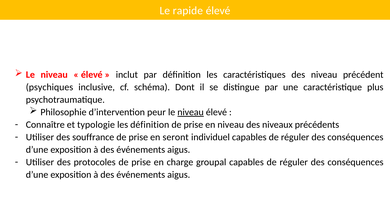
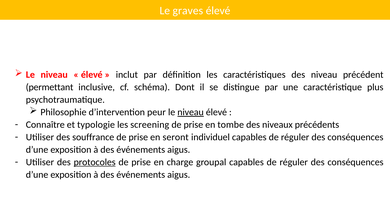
rapide: rapide -> graves (188, 11)
psychiques: psychiques -> permettant (50, 87)
les définition: définition -> screening (150, 125)
en niveau: niveau -> tombe (231, 125)
protocoles underline: none -> present (95, 162)
